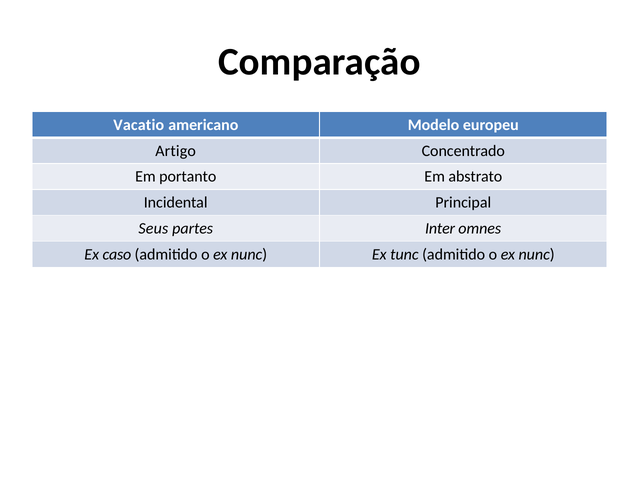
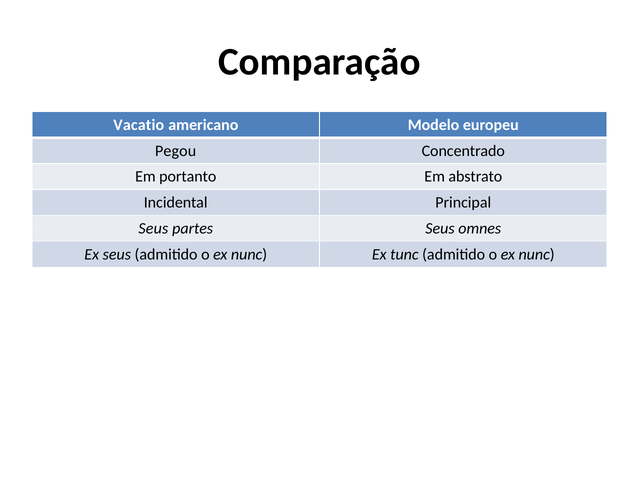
Artigo: Artigo -> Pegou (176, 151)
partes Inter: Inter -> Seus (440, 229)
Ex caso: caso -> seus (117, 255)
